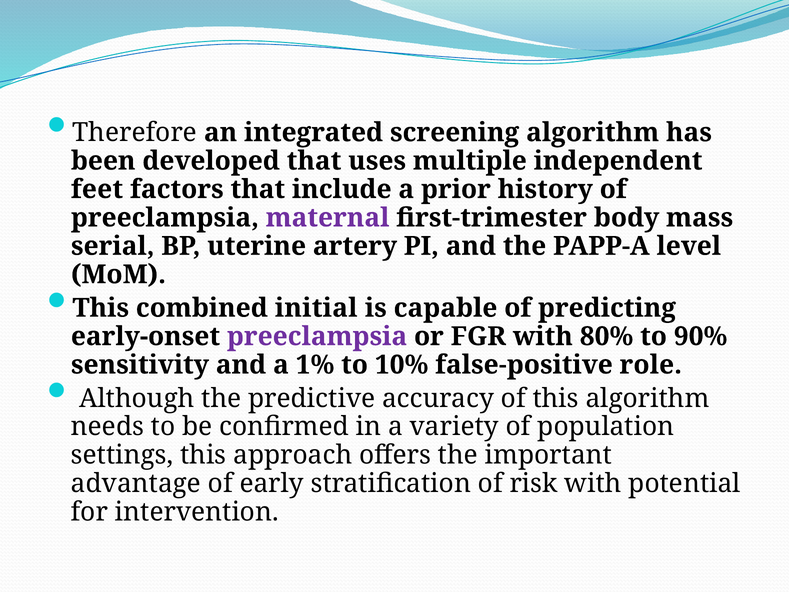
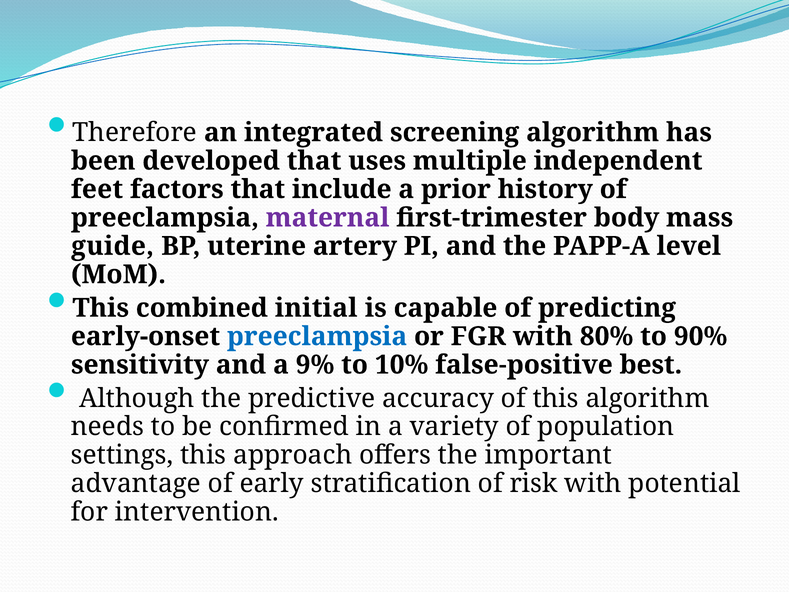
serial: serial -> guide (113, 246)
preeclampsia colour: purple -> blue (317, 336)
1%: 1% -> 9% (315, 365)
role: role -> best (651, 365)
